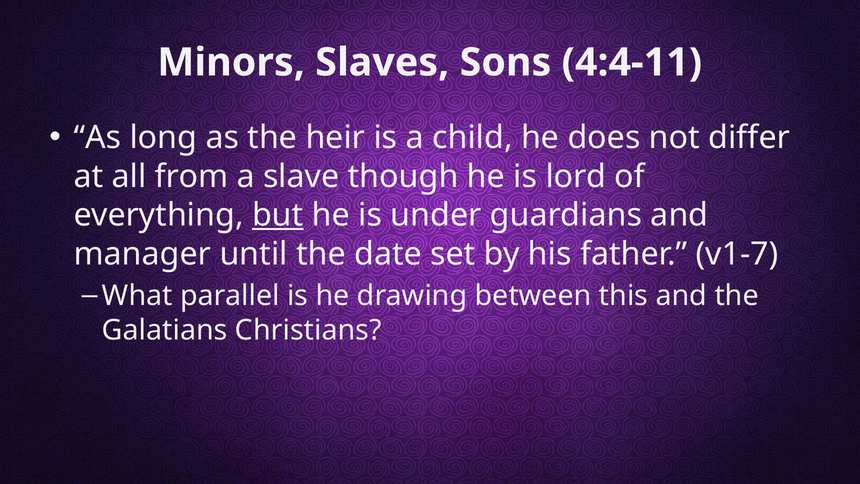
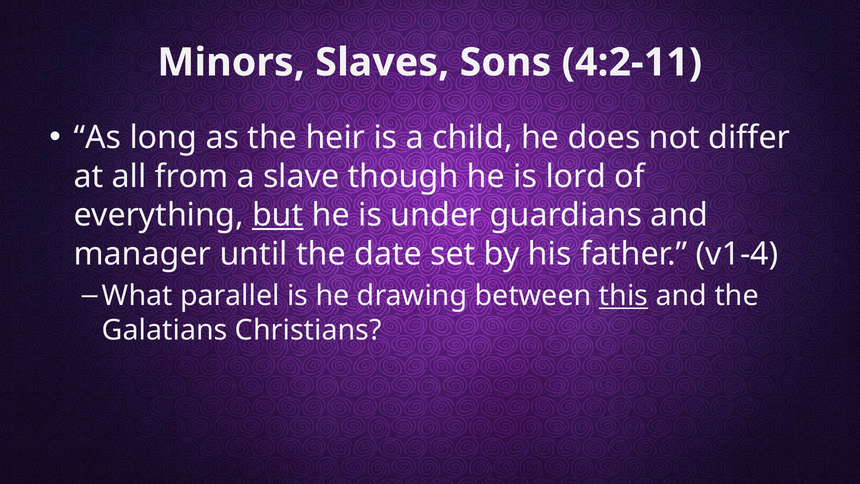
4:4-11: 4:4-11 -> 4:2-11 (632, 62)
v1-7: v1-7 -> v1-4 (737, 254)
this underline: none -> present (624, 296)
